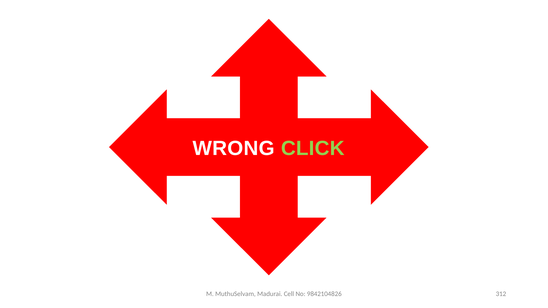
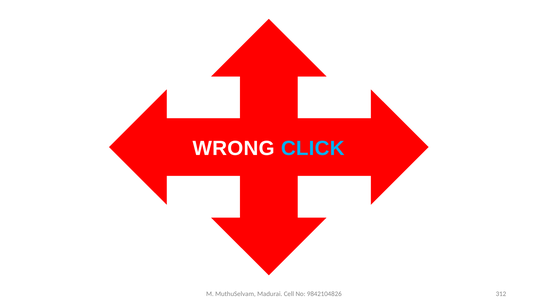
CLICK colour: light green -> light blue (313, 149)
